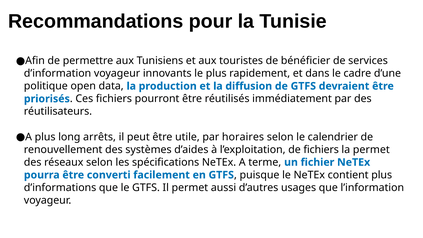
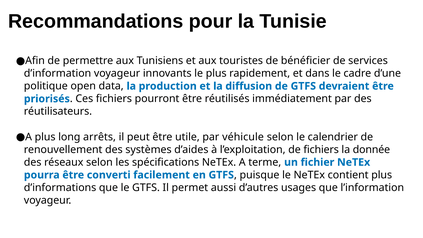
horaires: horaires -> véhicule (243, 137)
la permet: permet -> donnée (371, 150)
